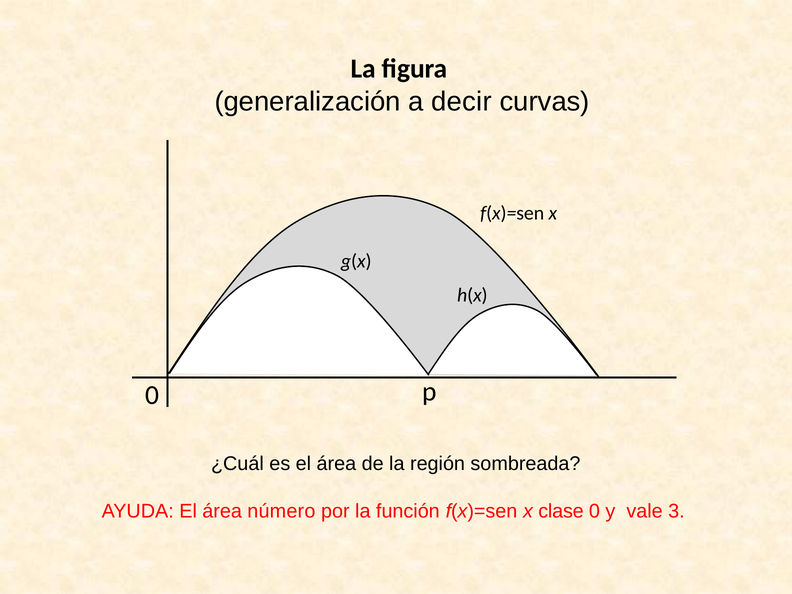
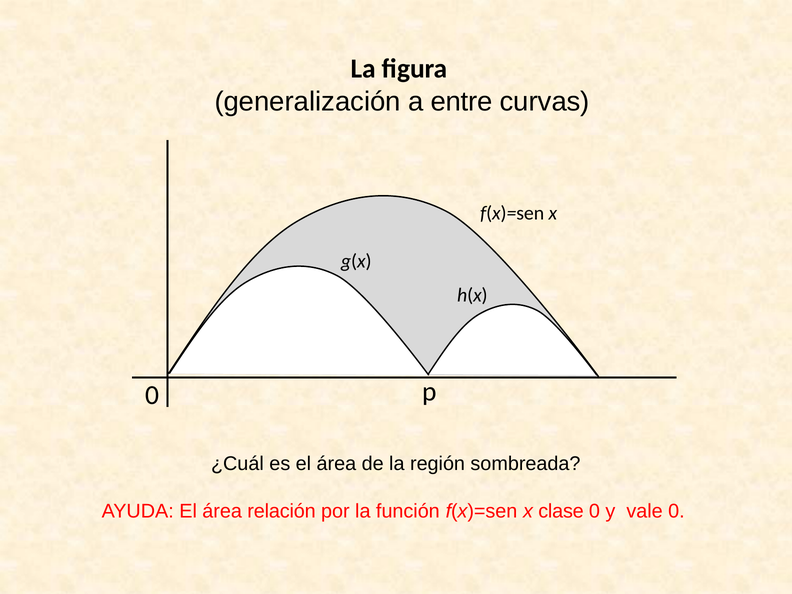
decir: decir -> entre (462, 101)
número: número -> relación (282, 511)
vale 3: 3 -> 0 (676, 511)
